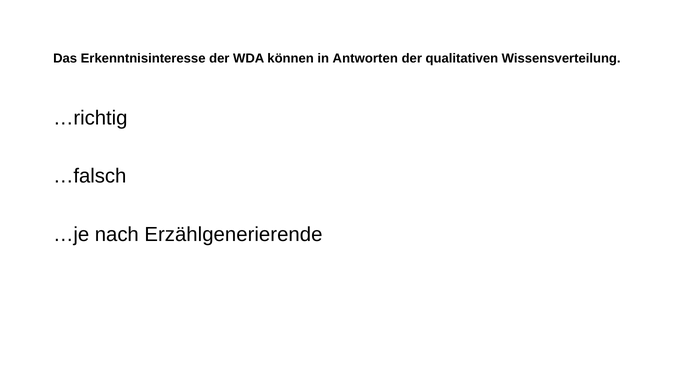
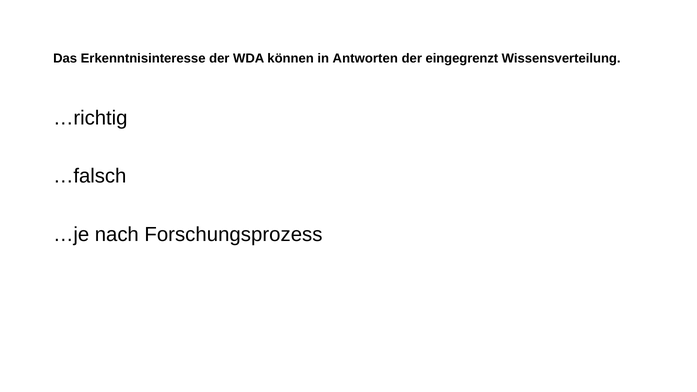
qualitativen: qualitativen -> eingegrenzt (462, 59)
Erzählgenerierende: Erzählgenerierende -> Forschungsprozess (233, 235)
